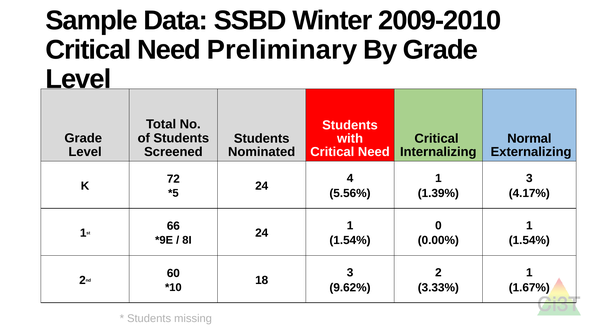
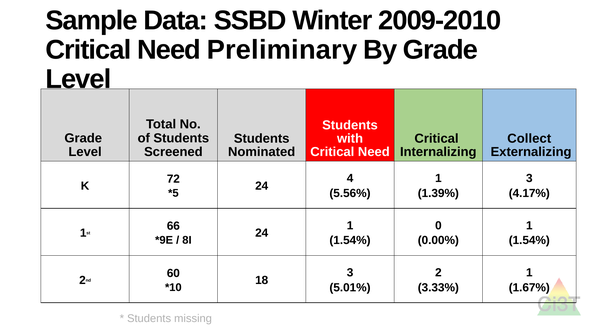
Normal: Normal -> Collect (529, 139)
9.62%: 9.62% -> 5.01% (350, 288)
